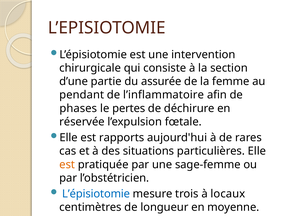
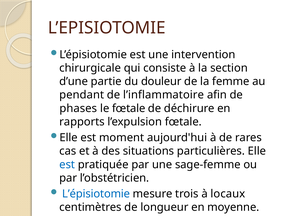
assurée: assurée -> douleur (161, 81)
le pertes: pertes -> fœtale (129, 108)
réservée: réservée -> rapports (82, 121)
rapports: rapports -> moment (122, 137)
est colour: orange -> blue (67, 164)
